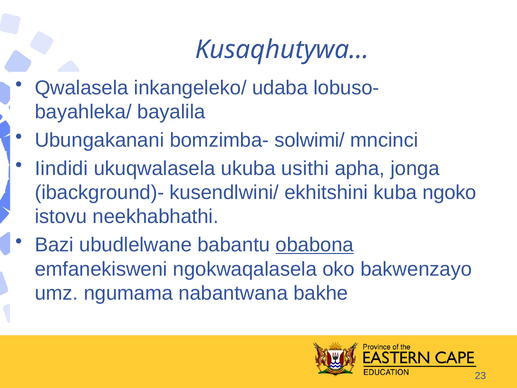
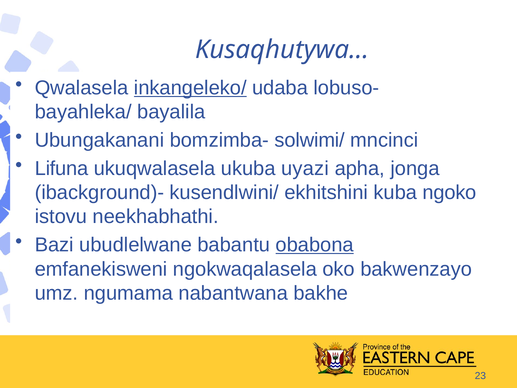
inkangeleko/ underline: none -> present (190, 88)
Iindidi: Iindidi -> Lifuna (62, 168)
usithi: usithi -> uyazi (305, 168)
